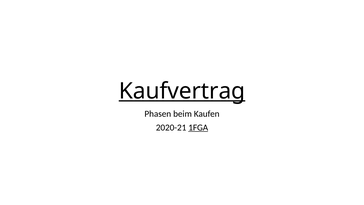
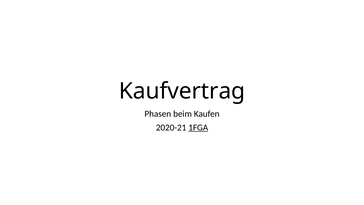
Kaufvertrag underline: present -> none (182, 91)
